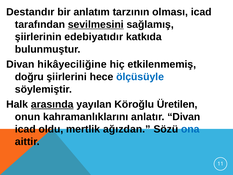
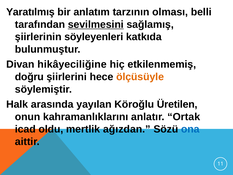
Destandır: Destandır -> Yaratılmış (30, 12)
olması icad: icad -> belli (201, 12)
edebiyatıdır: edebiyatıdır -> söyleyenleri (94, 37)
ölçüsüyle colour: blue -> orange (140, 77)
arasında underline: present -> none (52, 104)
anlatır Divan: Divan -> Ortak (184, 117)
